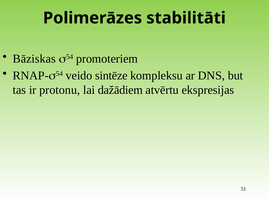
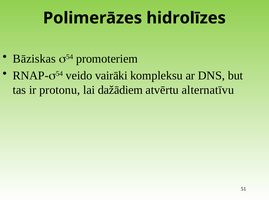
stabilitāti: stabilitāti -> hidrolīzes (186, 18)
sintēze: sintēze -> vairāki (111, 75)
ekspresijas: ekspresijas -> alternatīvu (208, 90)
